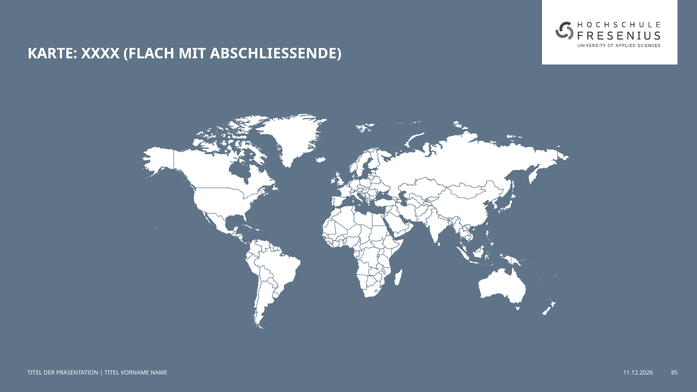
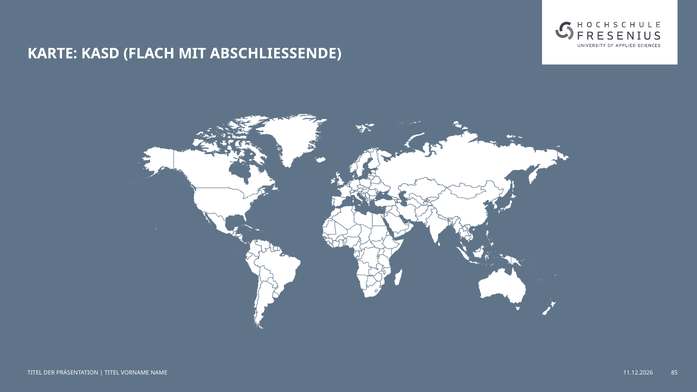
XXXX: XXXX -> KASD (100, 53)
